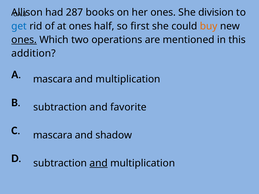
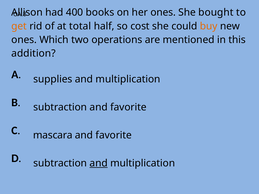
287: 287 -> 400 (75, 12)
division: division -> bought (216, 12)
get colour: blue -> orange (19, 26)
at ones: ones -> total (80, 26)
first: first -> cost (140, 26)
ones underline: present -> none (24, 40)
mascara: mascara -> supplies (53, 79)
shadow: shadow -> favorite (114, 135)
